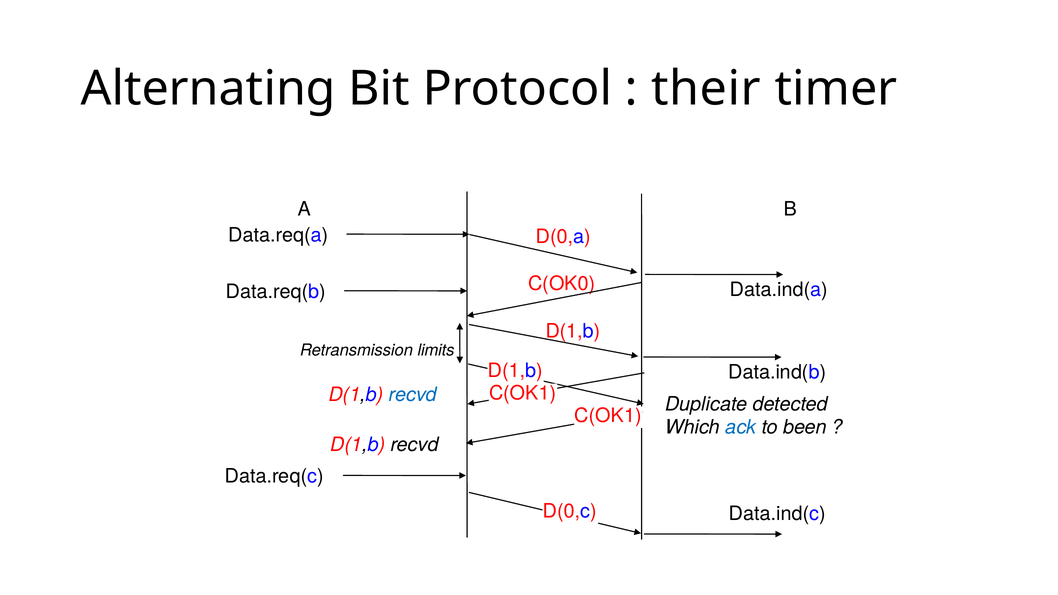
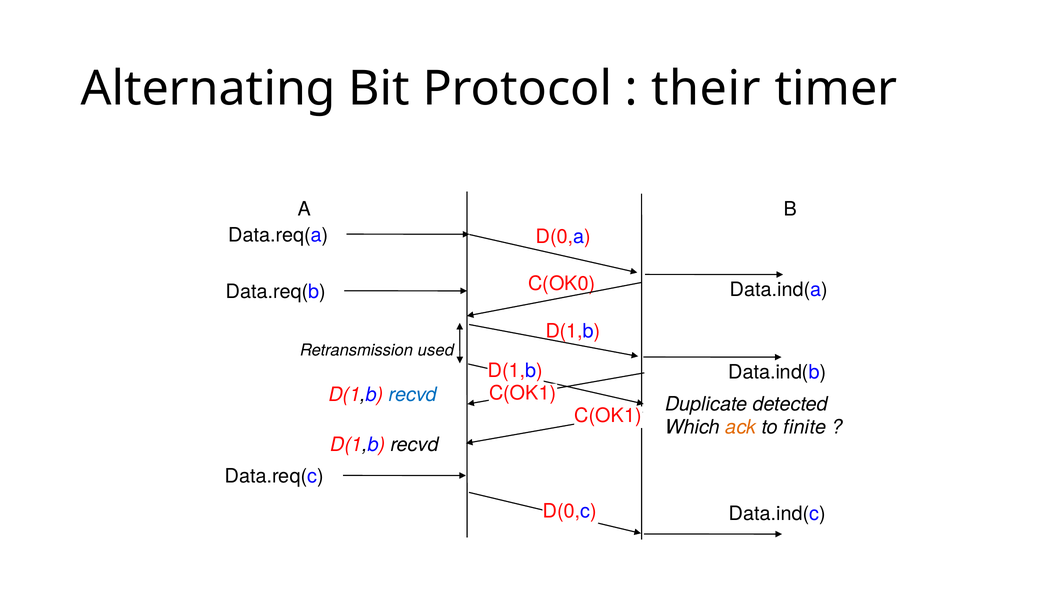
limits: limits -> used (436, 350)
ack colour: blue -> orange (741, 427)
been: been -> finite (805, 427)
